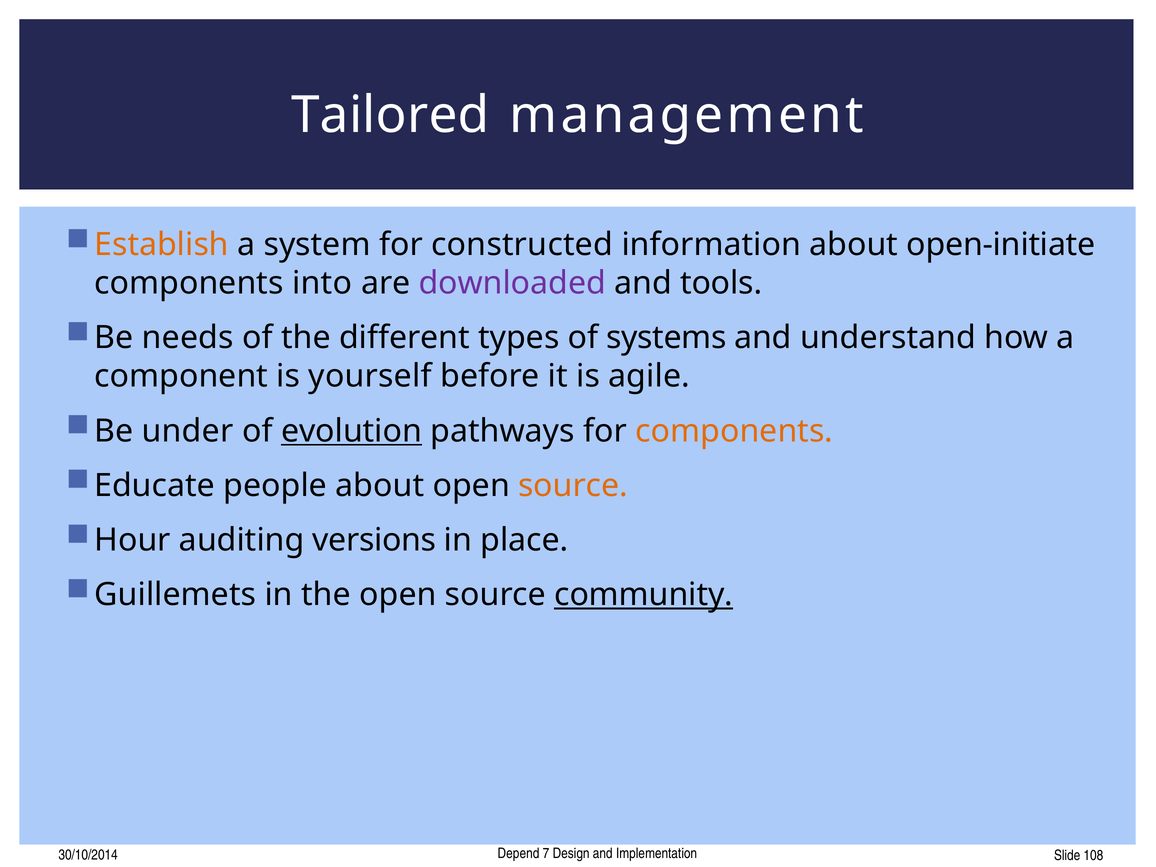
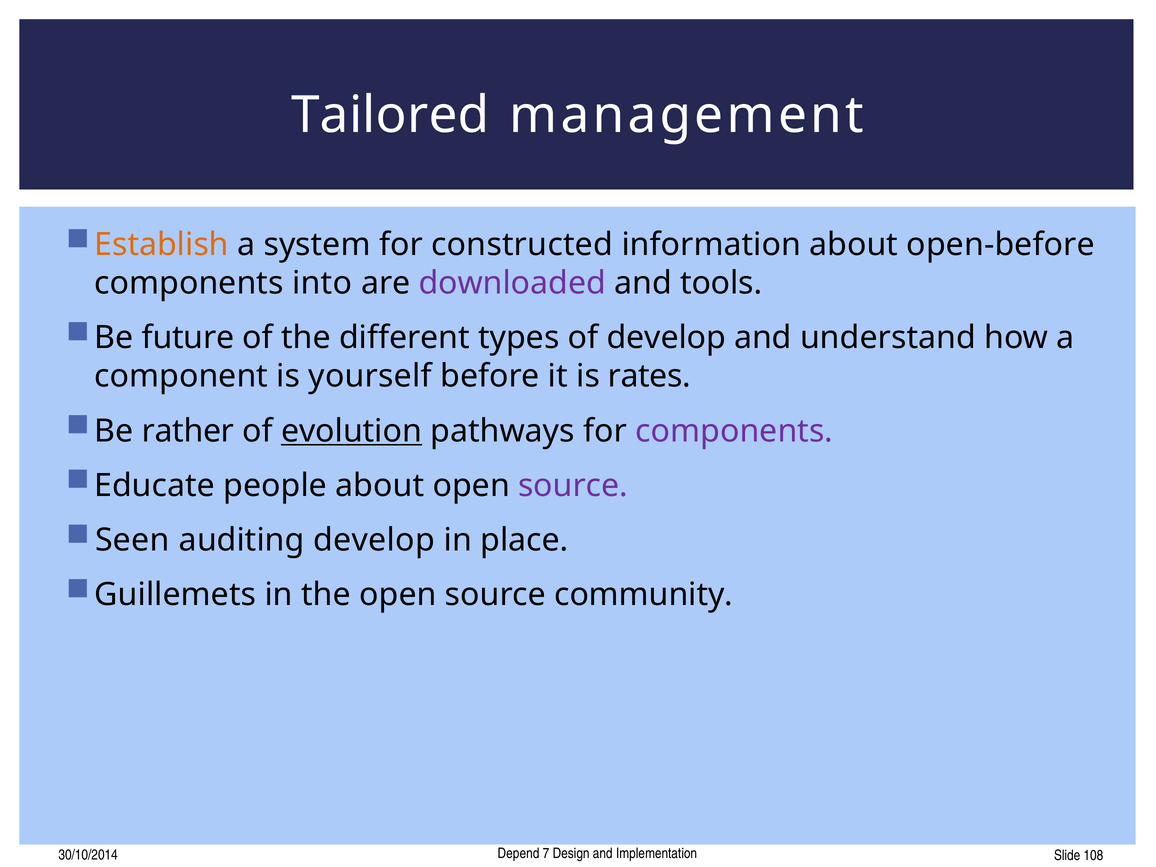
open-initiate: open-initiate -> open-before (1001, 245)
needs: needs -> future (188, 338)
of systems: systems -> develop (666, 338)
agile: agile -> rates (649, 376)
under: under -> rather (188, 431)
components colour: orange -> purple (734, 431)
source colour: orange -> purple (573, 486)
Hour: Hour -> Seen (132, 540)
auditing versions: versions -> develop (374, 540)
community underline: present -> none (644, 595)
